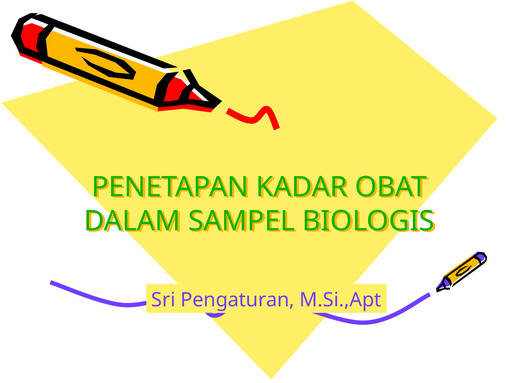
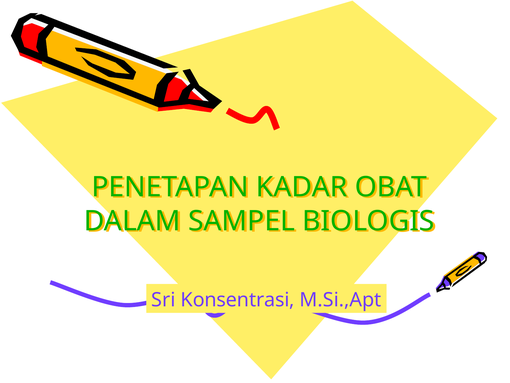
Pengaturan: Pengaturan -> Konsentrasi (238, 299)
